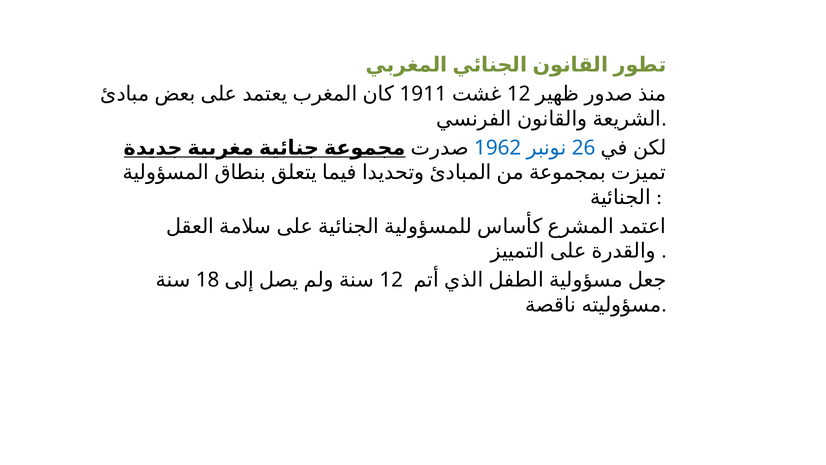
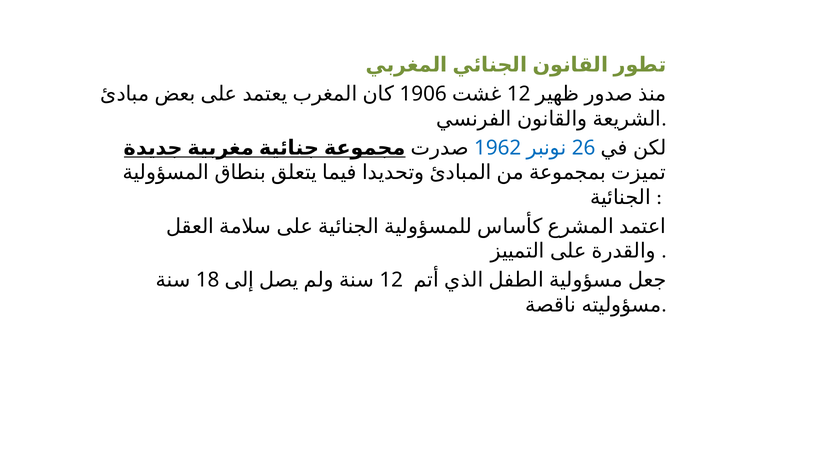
1911: 1911 -> 1906 (423, 94)
